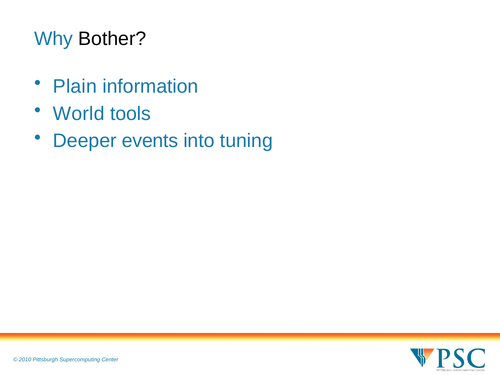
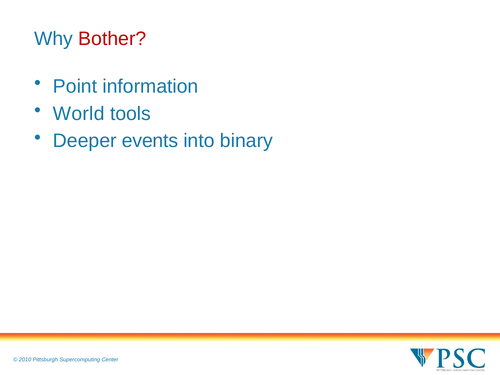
Bother colour: black -> red (112, 39)
Plain: Plain -> Point (75, 86)
tuning: tuning -> binary (246, 141)
